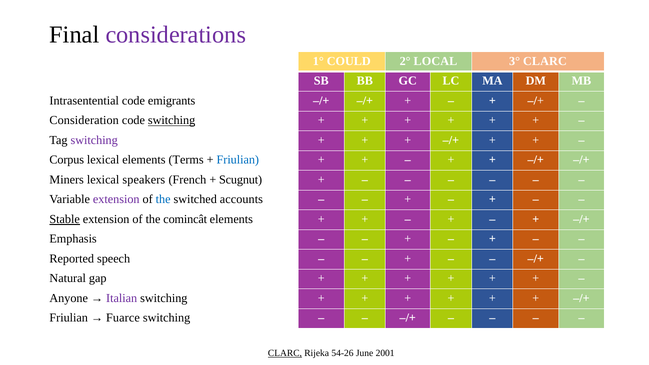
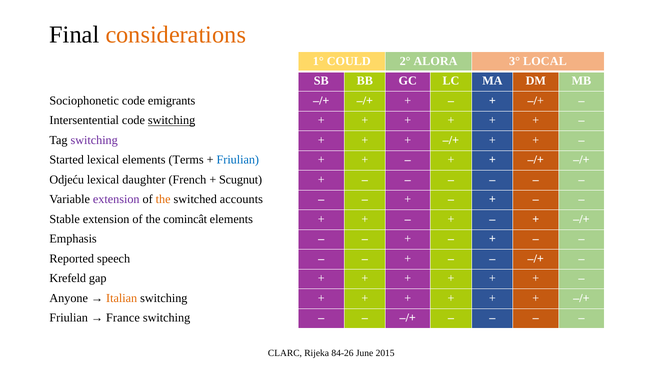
considerations colour: purple -> orange (176, 35)
LOCAL: LOCAL -> ALORA (436, 61)
3° CLARC: CLARC -> LOCAL (545, 61)
Intrasentential: Intrasentential -> Sociophonetic (84, 101)
Consideration: Consideration -> Intersentential (84, 120)
Corpus: Corpus -> Started (67, 160)
Miners: Miners -> Odjeću (67, 180)
speakers: speakers -> daughter (144, 180)
the colour: blue -> orange (163, 199)
Stable underline: present -> none (65, 219)
Natural: Natural -> Krefeld (68, 279)
Italian colour: purple -> orange (122, 298)
Fuarce: Fuarce -> France (123, 318)
CLARC underline: present -> none (285, 353)
54-26: 54-26 -> 84-26 (342, 353)
2001: 2001 -> 2015 (385, 353)
